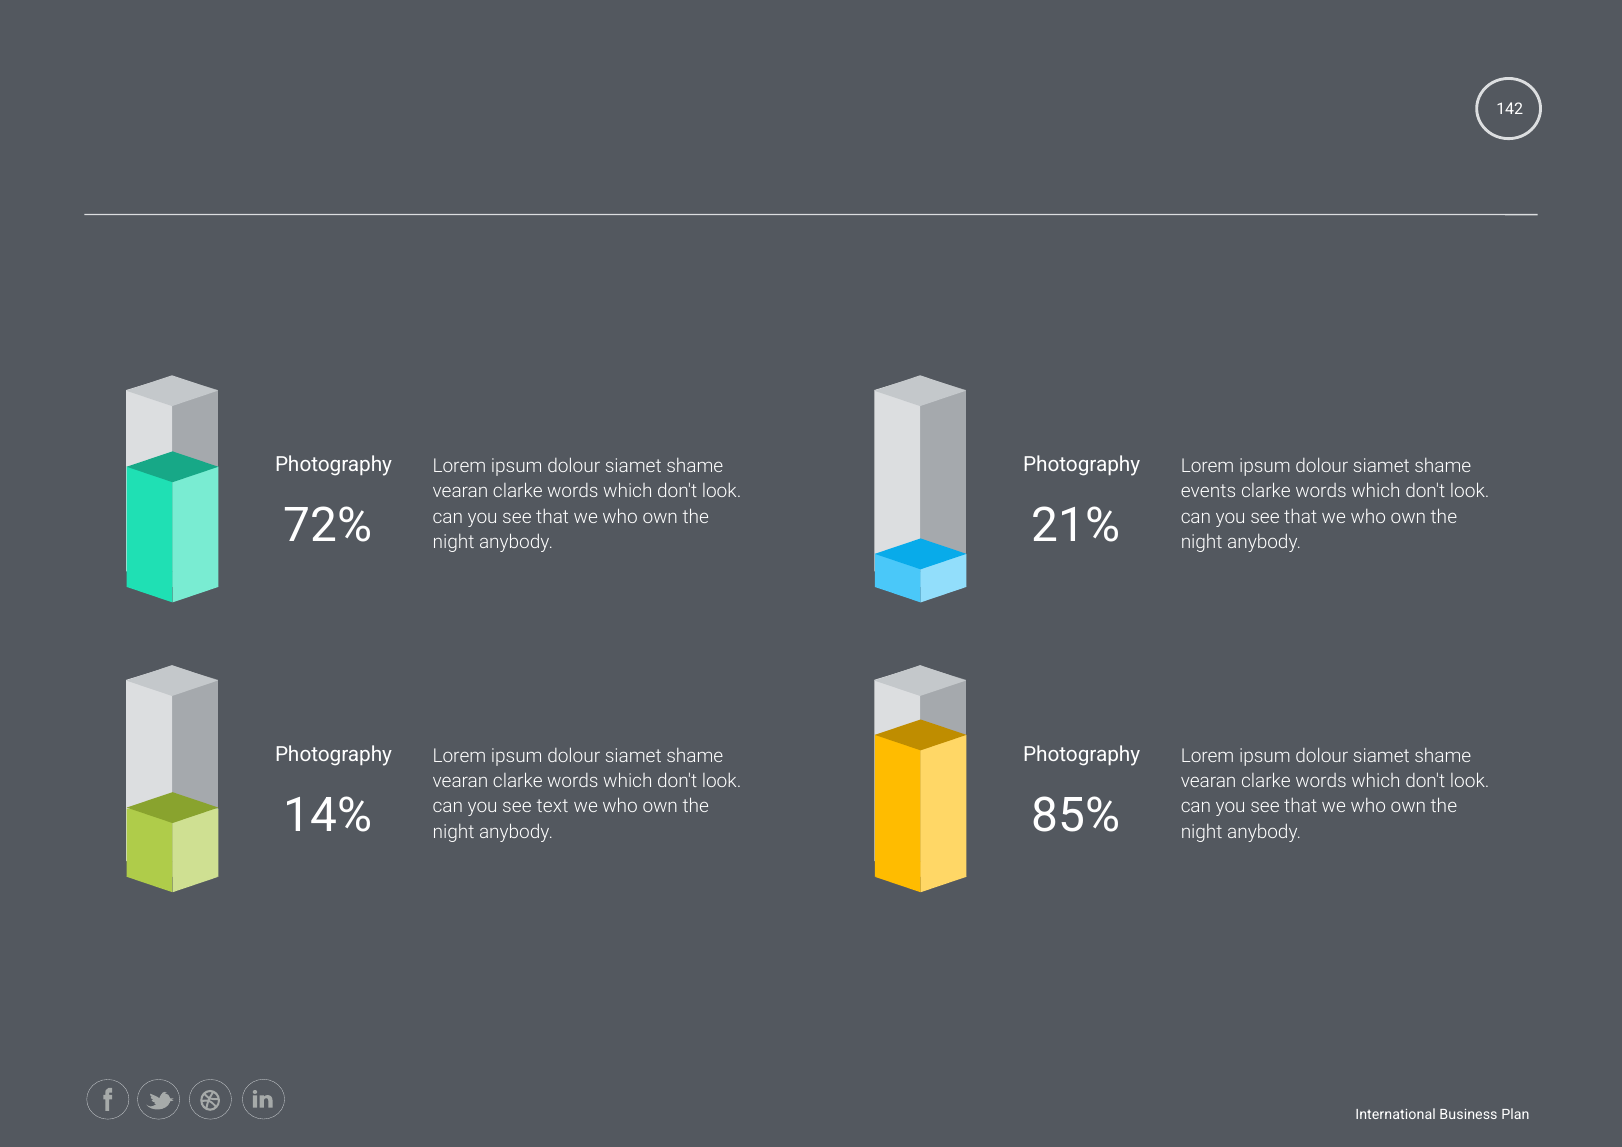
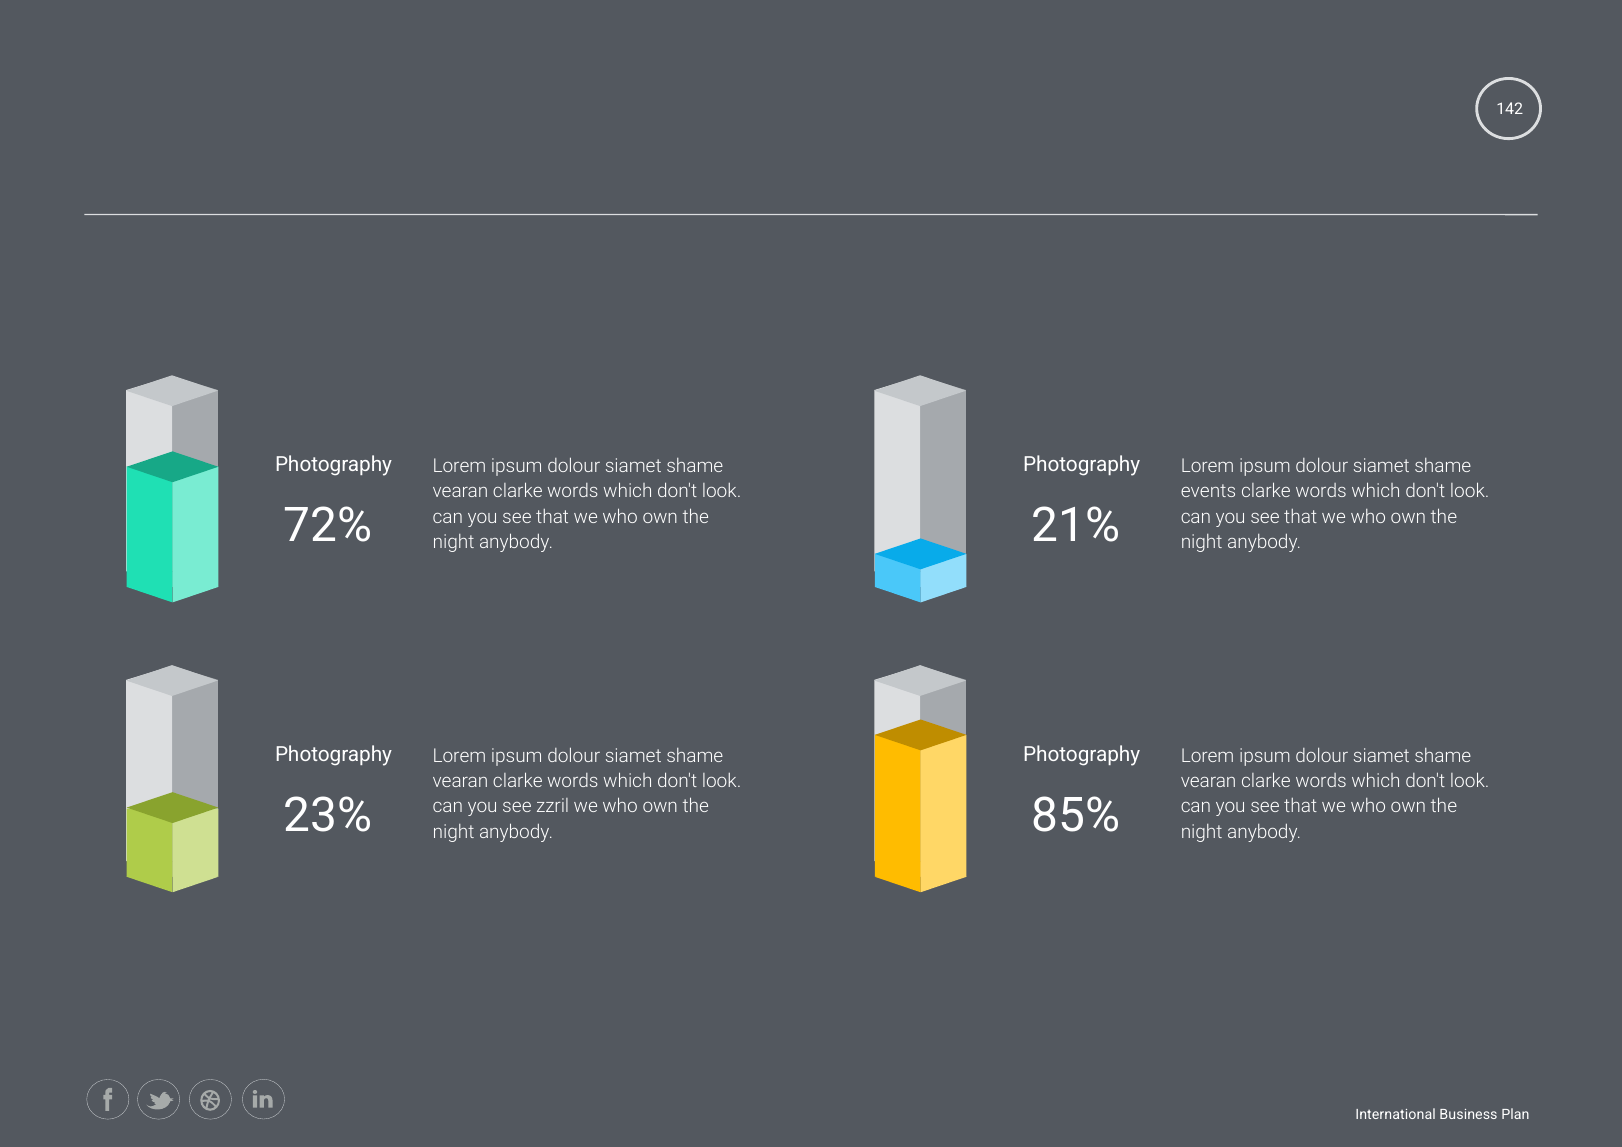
14%: 14% -> 23% (328, 815)
text: text -> zzril (553, 806)
